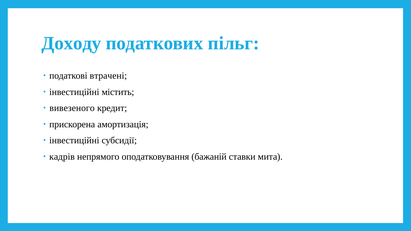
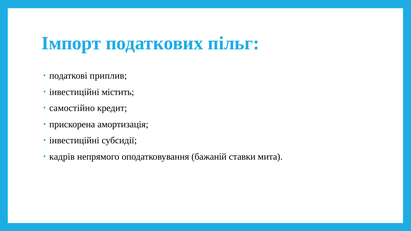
Доходу: Доходу -> Імпорт (71, 43)
втрачені: втрачені -> приплив (108, 76)
вивезеного: вивезеного -> самостійно (72, 108)
